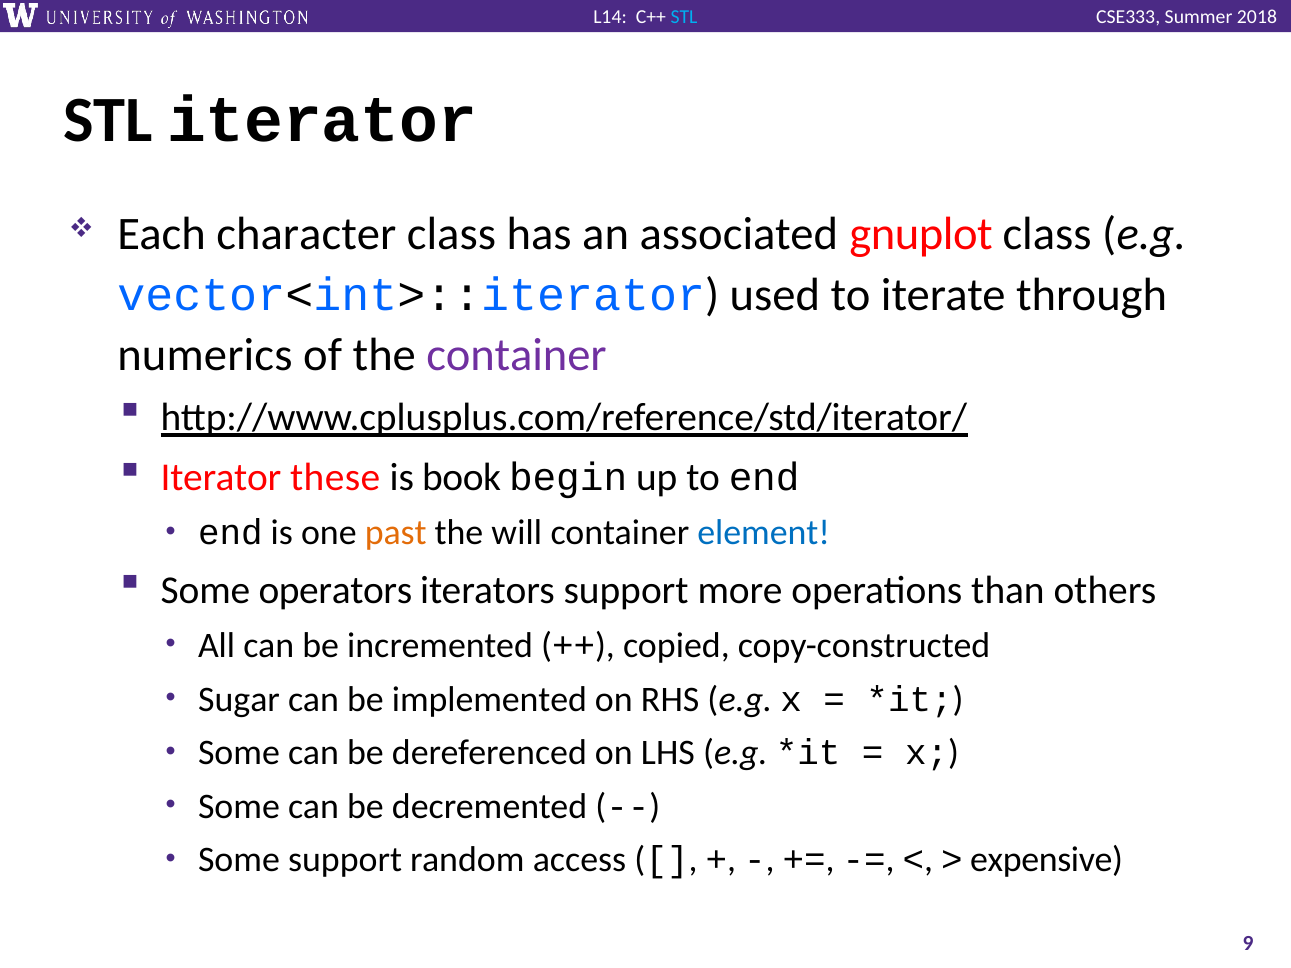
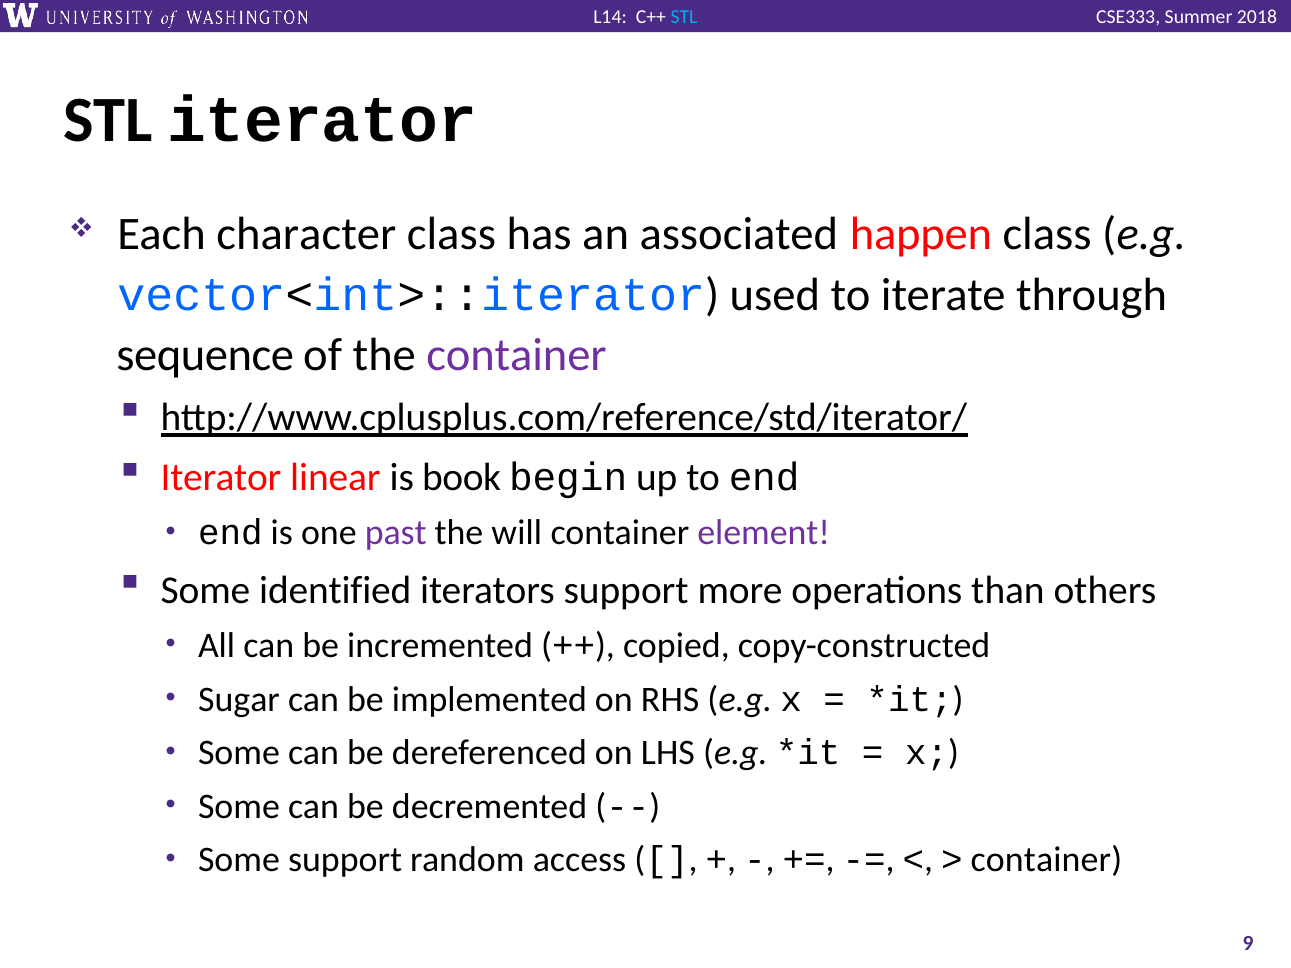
gnuplot: gnuplot -> happen (921, 234)
numerics: numerics -> sequence (205, 355)
these: these -> linear (335, 478)
past colour: orange -> purple (396, 533)
element colour: blue -> purple (764, 533)
operators: operators -> identified (335, 590)
expensive: expensive -> container (1046, 860)
